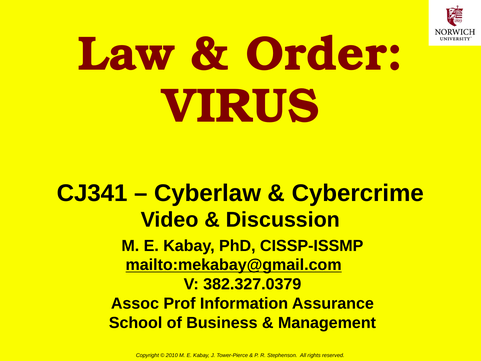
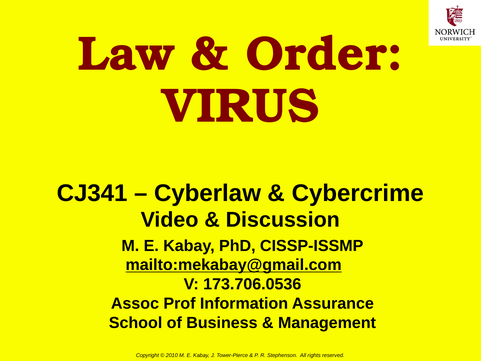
382.327.0379: 382.327.0379 -> 173.706.0536 (252, 284)
